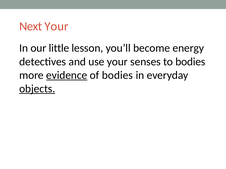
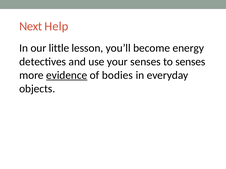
Next Your: Your -> Help (56, 26)
to bodies: bodies -> senses (190, 62)
objects underline: present -> none (37, 89)
